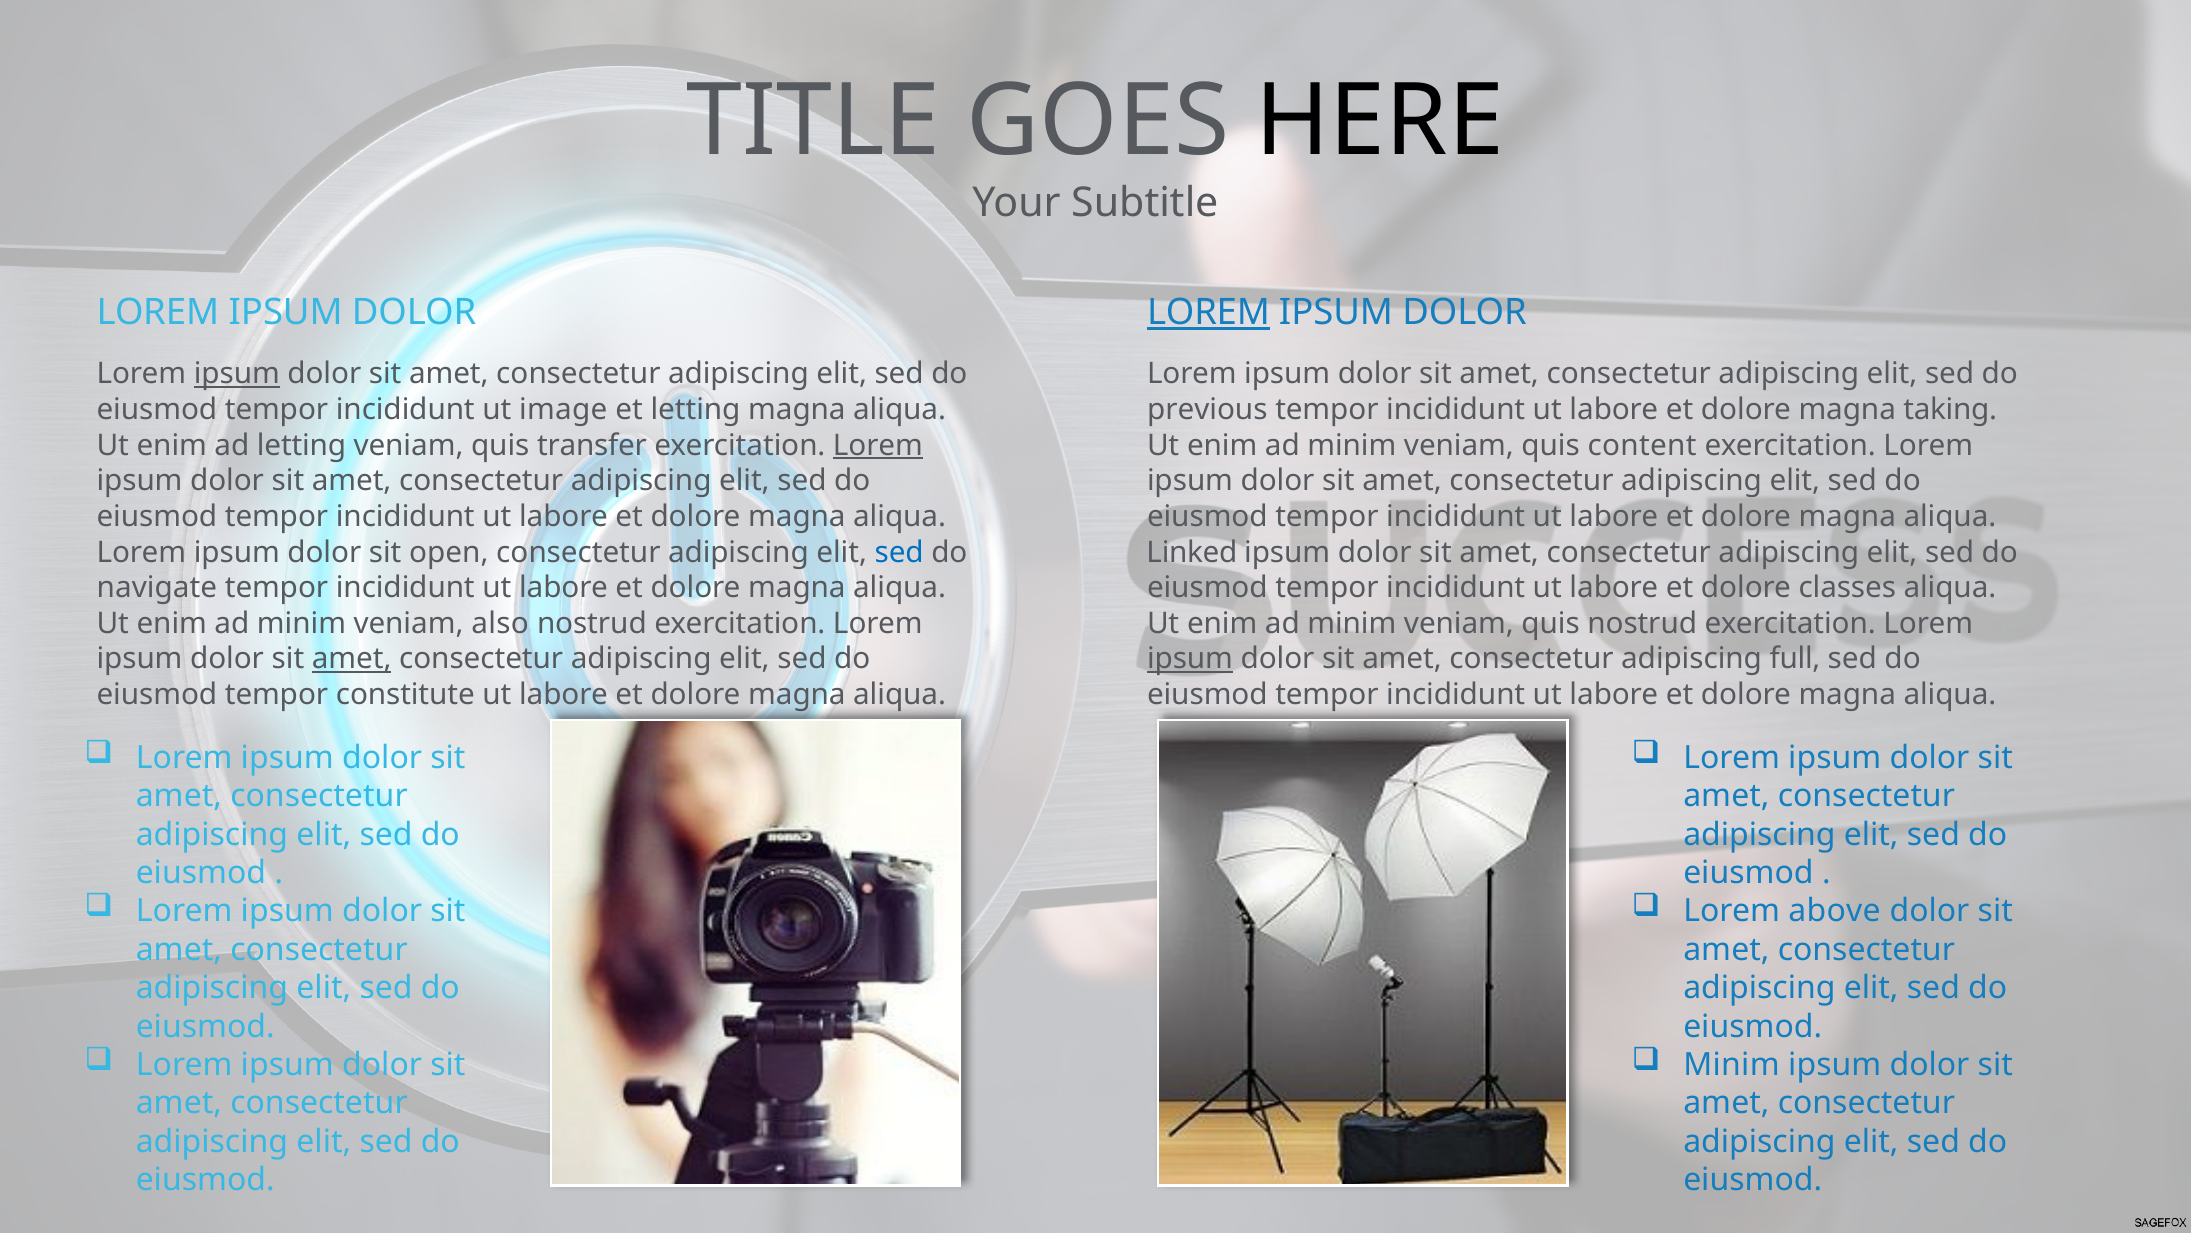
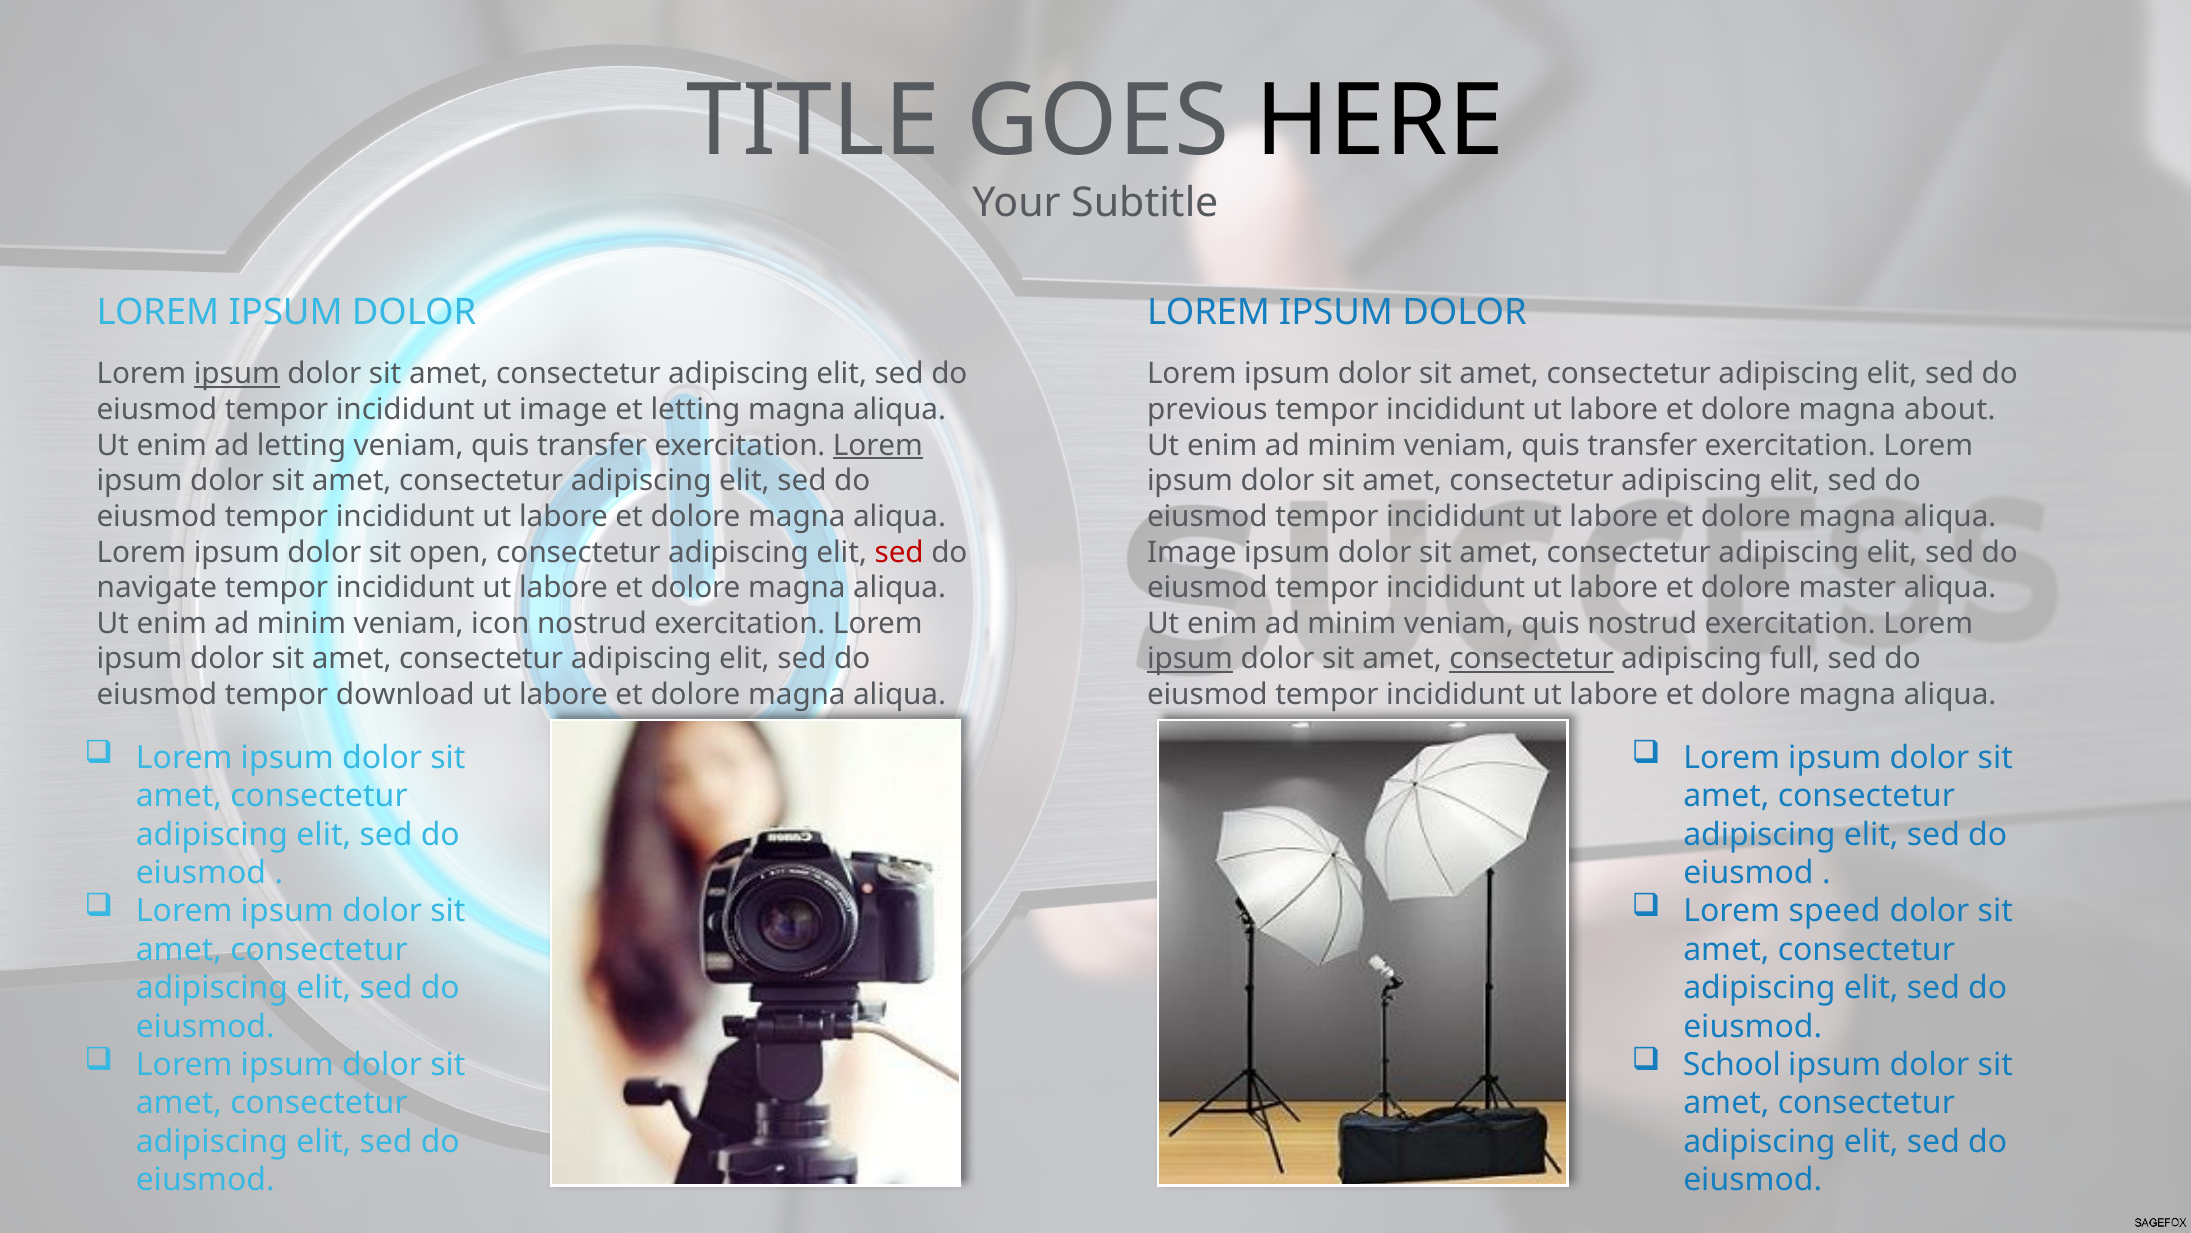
LOREM underline: present -> none (1208, 313)
taking: taking -> about (1950, 409)
minim veniam quis content: content -> transfer (1642, 445)
sed colour: blue -> red (899, 552)
Linked: Linked -> Image (1192, 552)
classes: classes -> master (1847, 588)
also: also -> icon (500, 623)
amet underline: present -> none (352, 659)
consectetur underline: none -> present (1532, 659)
constitute: constitute -> download (405, 695)
above: above -> speed (1835, 911)
Minim: Minim -> School (1732, 1064)
